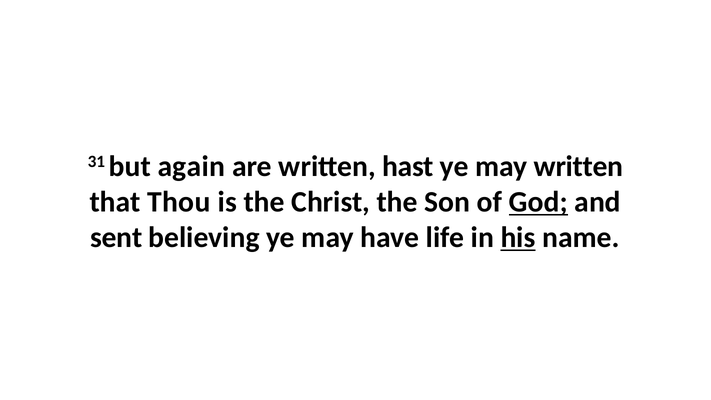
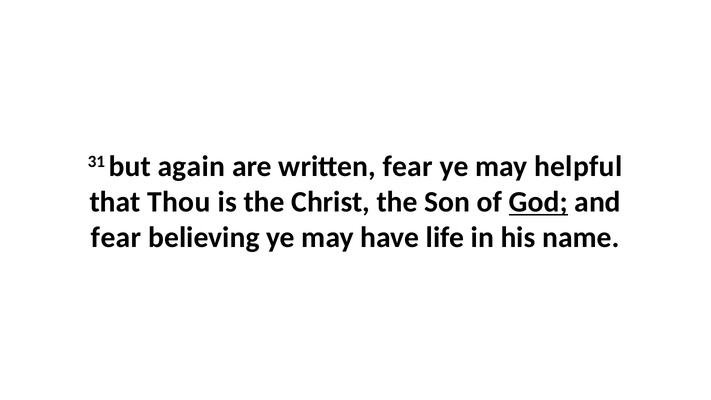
written hast: hast -> fear (408, 166)
may written: written -> helpful (578, 166)
sent: sent -> fear (116, 238)
his underline: present -> none (518, 238)
